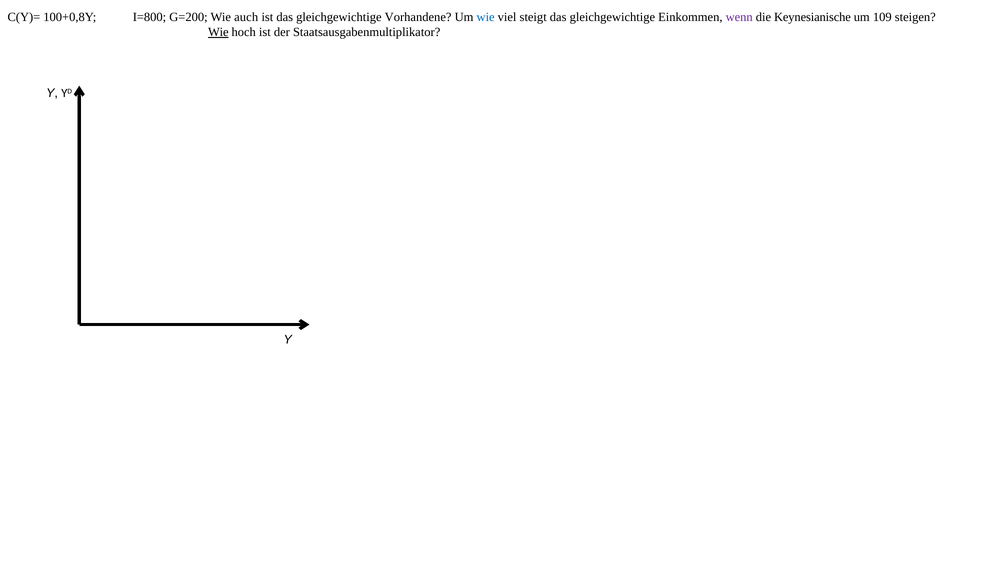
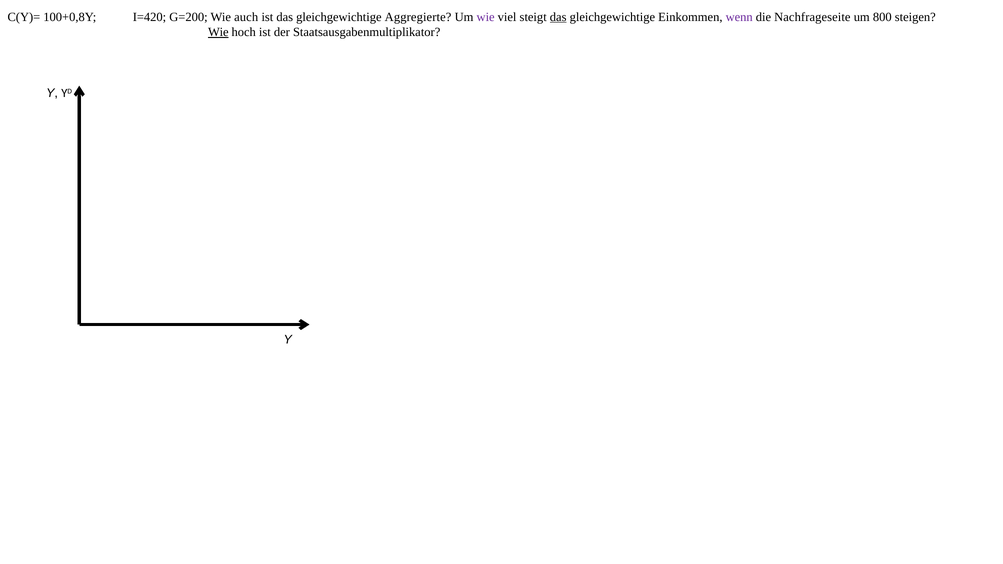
I=800: I=800 -> I=420 (149, 17)
Vorhandene: Vorhandene -> Aggregierte (418, 17)
wie colour: blue -> purple (486, 17)
das underline: none -> present (558, 17)
Keynesianische: Keynesianische -> Nachfrageseite (812, 17)
109: 109 -> 800 (882, 17)
